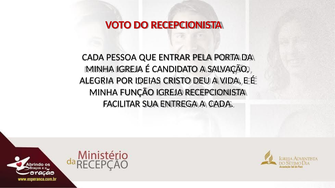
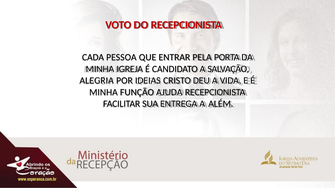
FUNÇÃO IGREJA: IGREJA -> AJUDA (169, 92)
A CADA: CADA -> ALÉM (221, 104)
